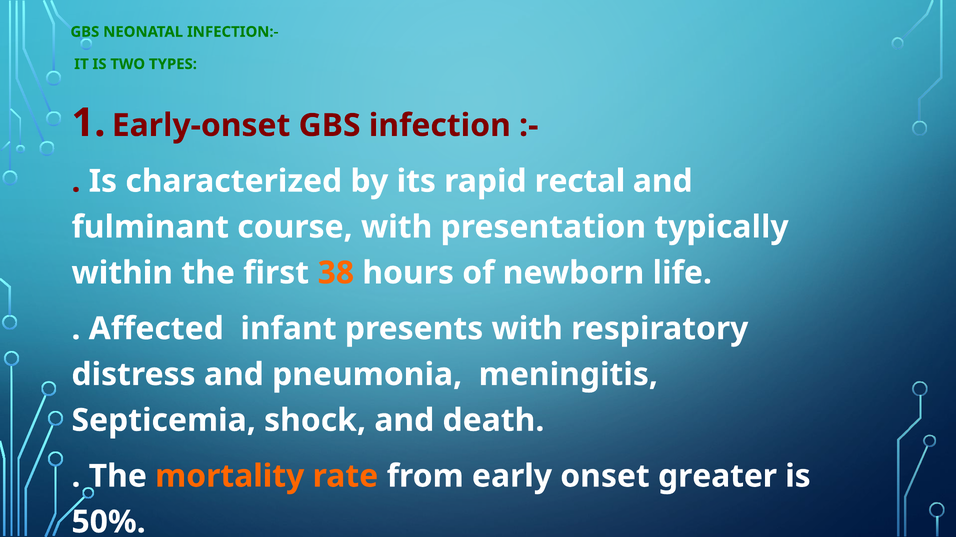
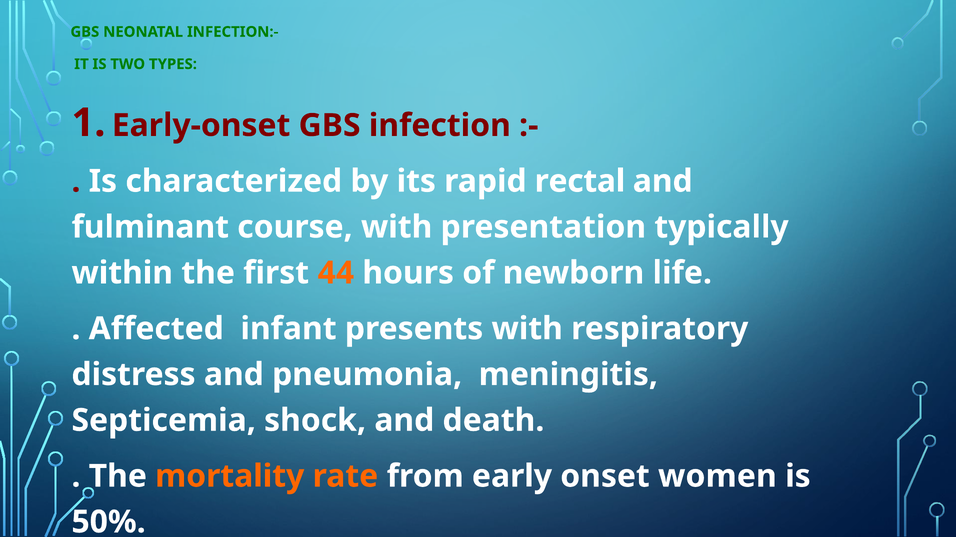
38: 38 -> 44 (336, 273)
greater: greater -> women (717, 477)
